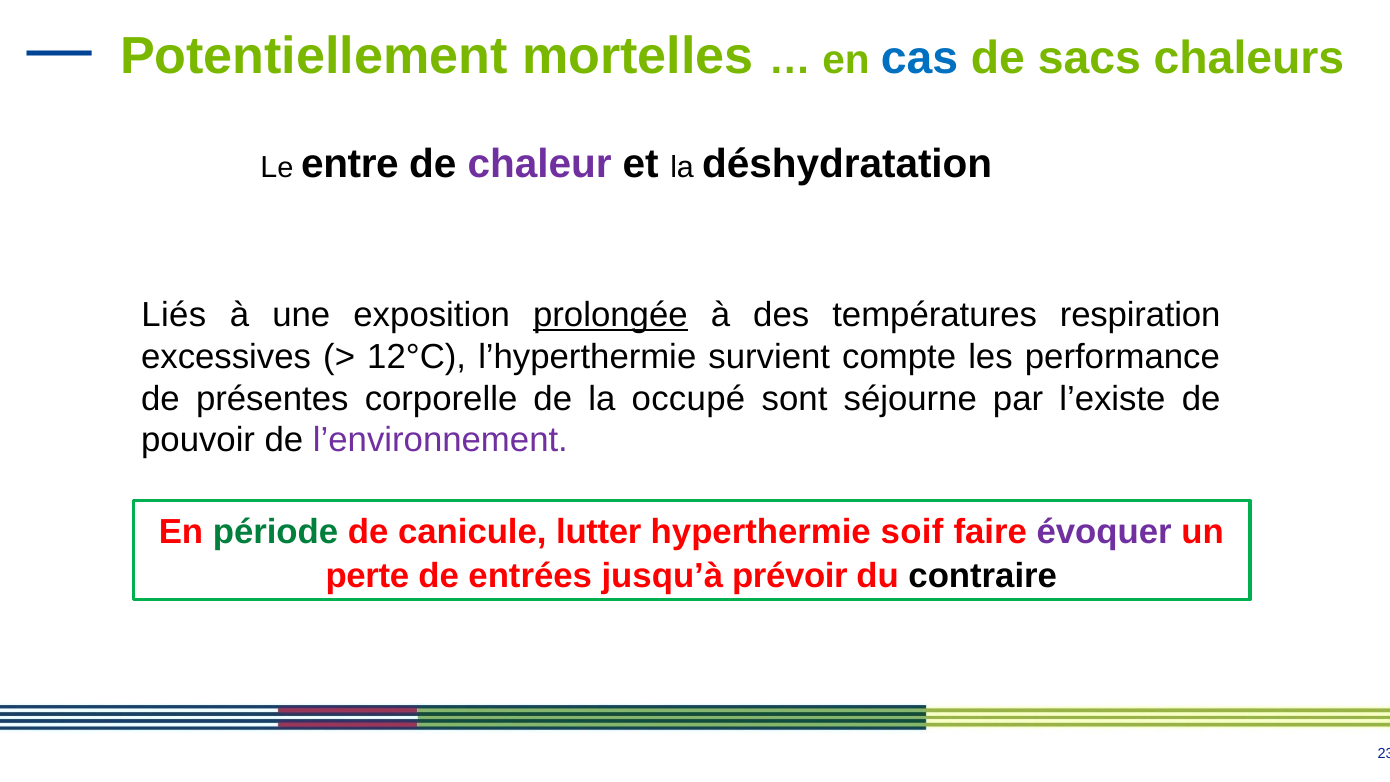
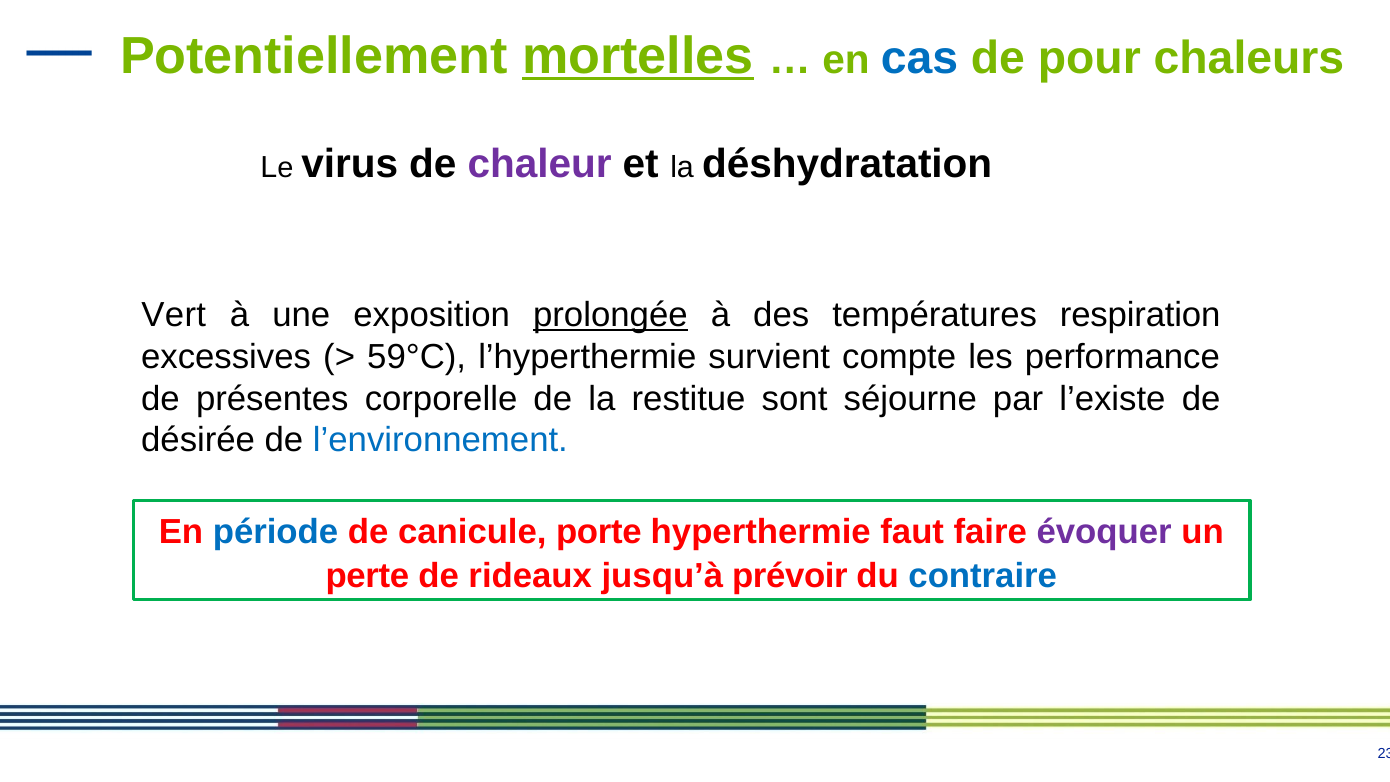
mortelles underline: none -> present (638, 56)
sacs: sacs -> pour (1089, 58)
entre: entre -> virus (350, 164)
Liés: Liés -> Vert (174, 315)
12°C: 12°C -> 59°C (417, 357)
occupé: occupé -> restitue (689, 399)
pouvoir: pouvoir -> désirée (198, 440)
l’environnement colour: purple -> blue (440, 440)
période colour: green -> blue (276, 532)
lutter: lutter -> porte (599, 532)
soif: soif -> faut (912, 532)
entrées: entrées -> rideaux (530, 576)
contraire colour: black -> blue (983, 576)
